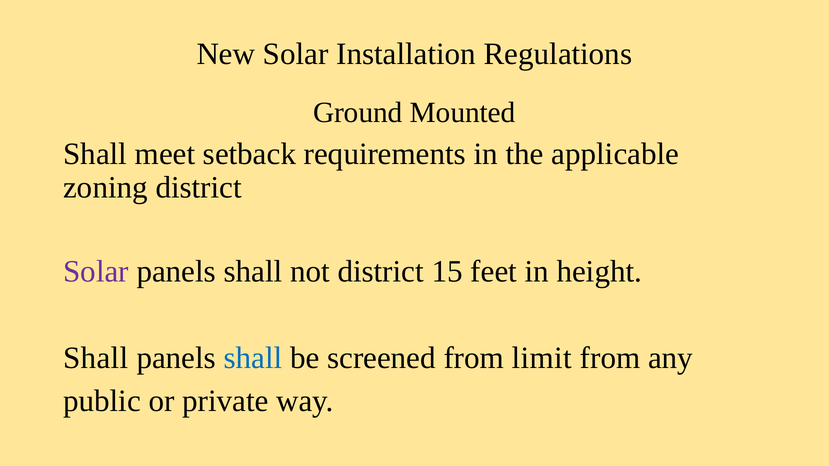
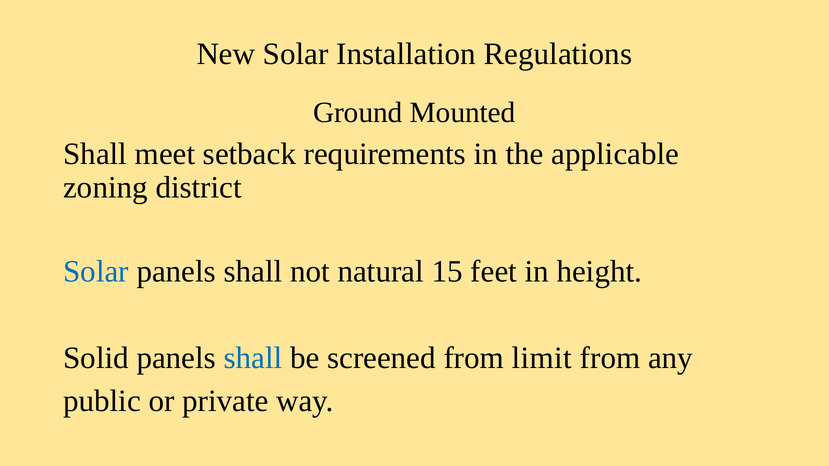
Solar colour: purple -> blue (96, 272)
not district: district -> natural (381, 272)
Shall: Shall -> Solid (96, 358)
